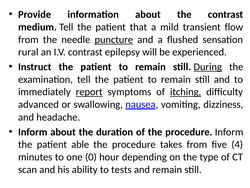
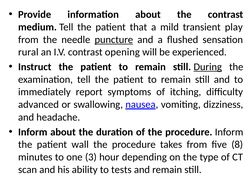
flow: flow -> play (234, 27)
epilepsy: epilepsy -> opening (122, 52)
report underline: present -> none (89, 92)
itching underline: present -> none (186, 92)
able: able -> wall (80, 144)
4: 4 -> 8 (237, 144)
0: 0 -> 3 (91, 157)
